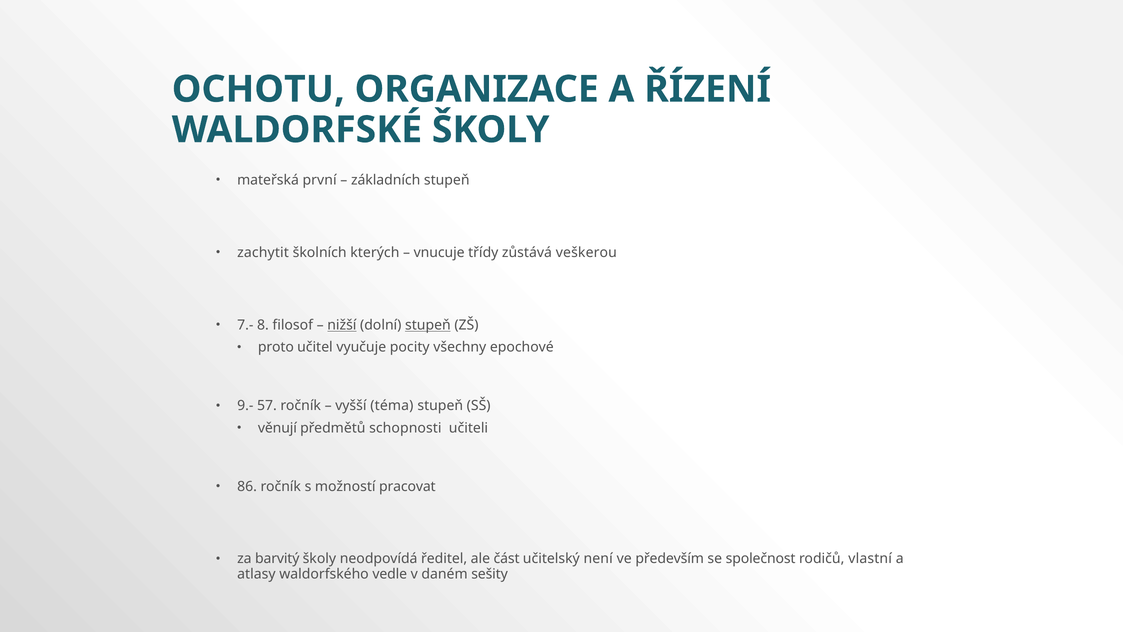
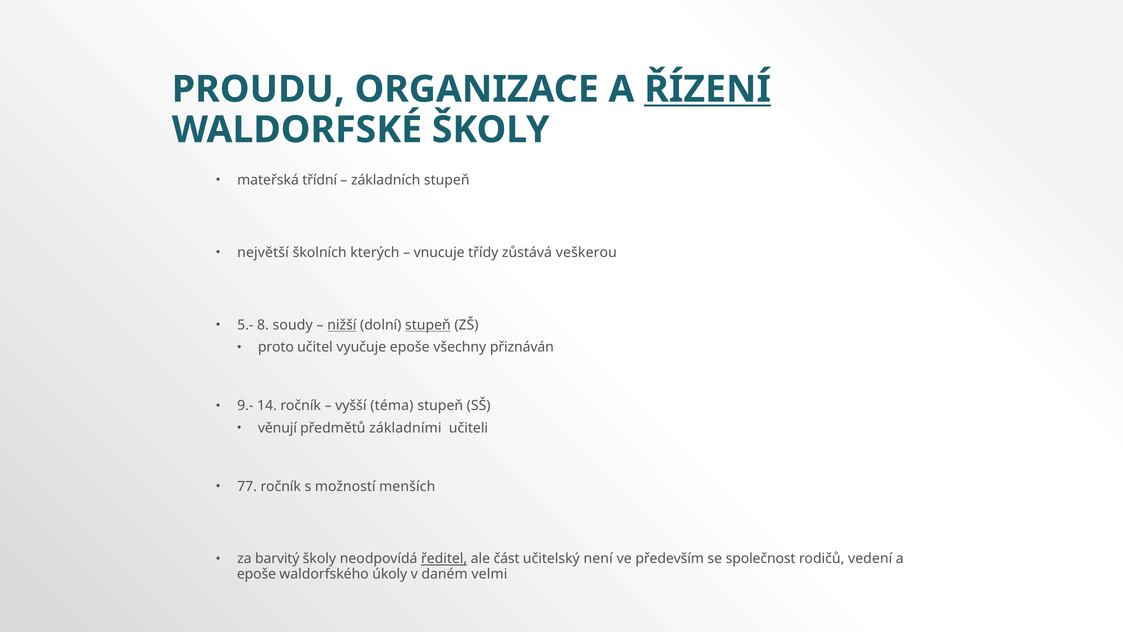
OCHOTU: OCHOTU -> PROUDU (258, 89)
ŘÍZENÍ underline: none -> present (708, 89)
první: první -> třídní (320, 180)
zachytit: zachytit -> největší (263, 253)
7.-: 7.- -> 5.- (245, 325)
filosof: filosof -> soudy (293, 325)
vyučuje pocity: pocity -> epoše (410, 347)
epochové: epochové -> přiznáván (522, 347)
57: 57 -> 14 (267, 406)
schopnosti: schopnosti -> základními (405, 428)
86: 86 -> 77 (247, 486)
pracovat: pracovat -> menších (407, 486)
ředitel underline: none -> present (444, 559)
vlastní: vlastní -> vedení (870, 559)
atlasy: atlasy -> epoše (256, 574)
vedle: vedle -> úkoly (390, 574)
sešity: sešity -> velmi (489, 574)
